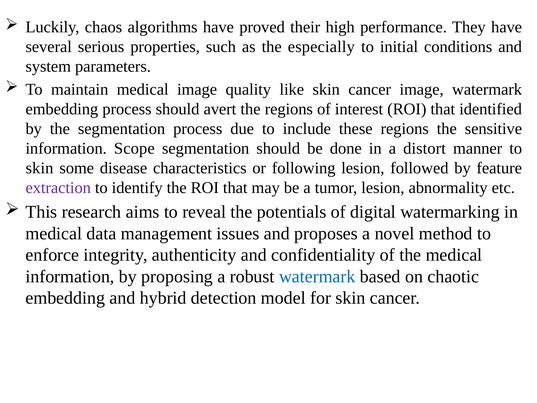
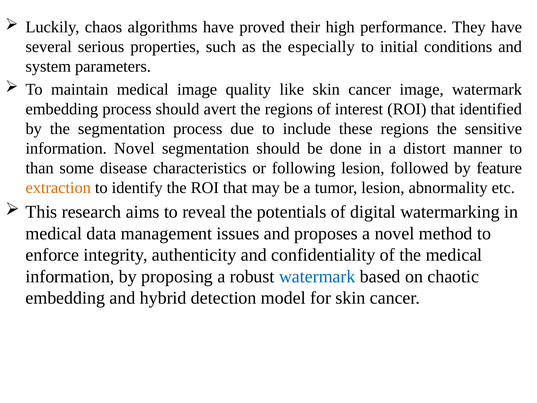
information Scope: Scope -> Novel (134, 148)
skin: skin -> than (40, 168)
extraction colour: purple -> orange (58, 188)
